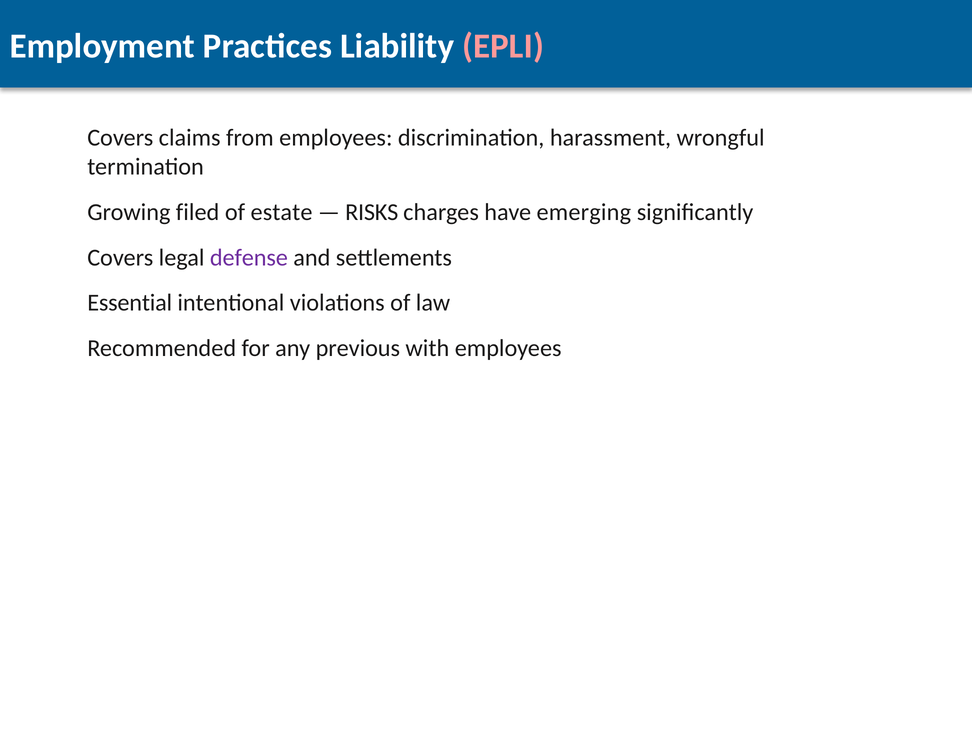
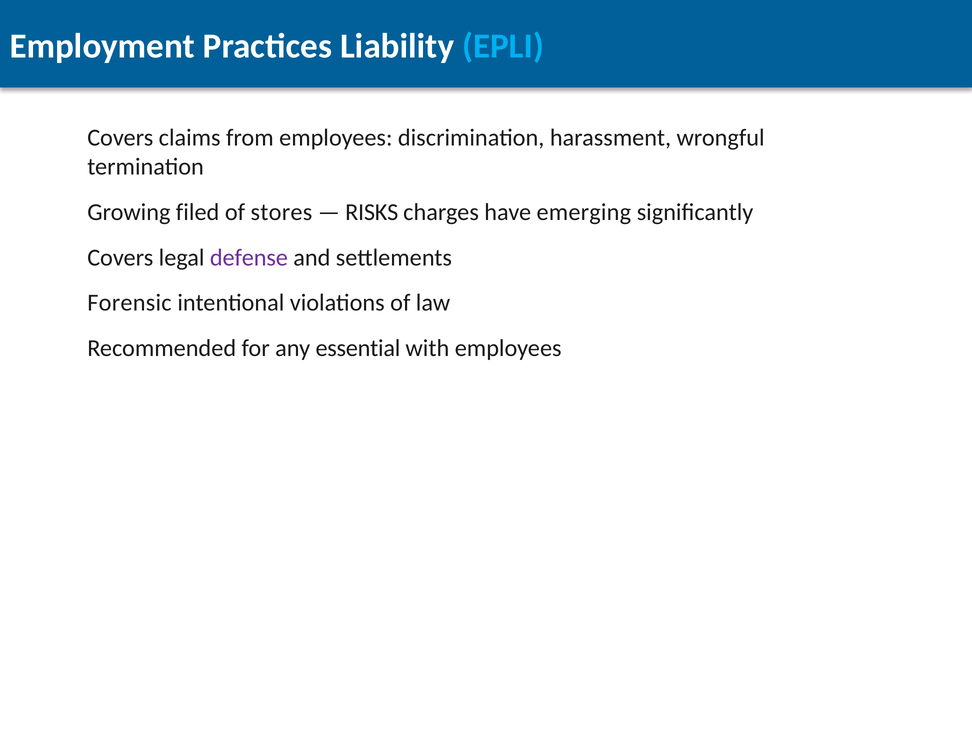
EPLI colour: pink -> light blue (503, 46)
estate: estate -> stores (281, 212)
Essential: Essential -> Forensic (129, 303)
previous: previous -> essential (358, 348)
